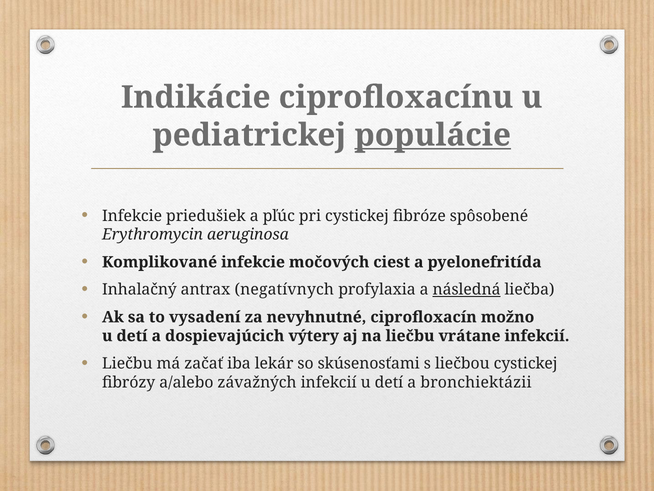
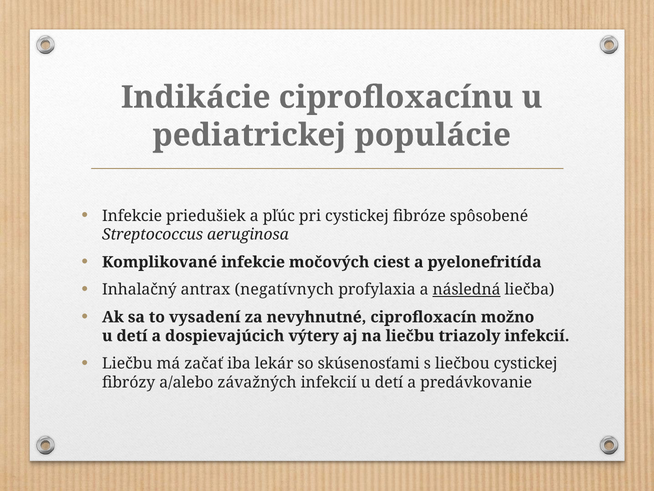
populácie underline: present -> none (433, 135)
Erythromycin: Erythromycin -> Streptococcus (153, 234)
vrátane: vrátane -> triazoly (469, 336)
bronchiektázii: bronchiektázii -> predávkovanie (476, 382)
